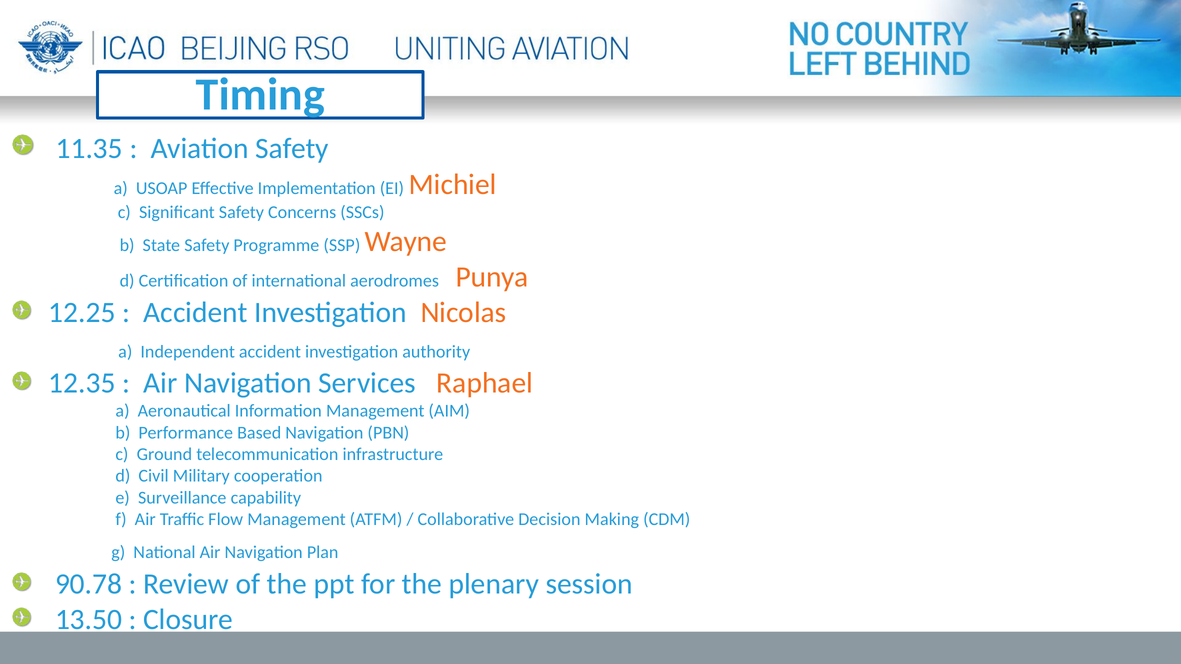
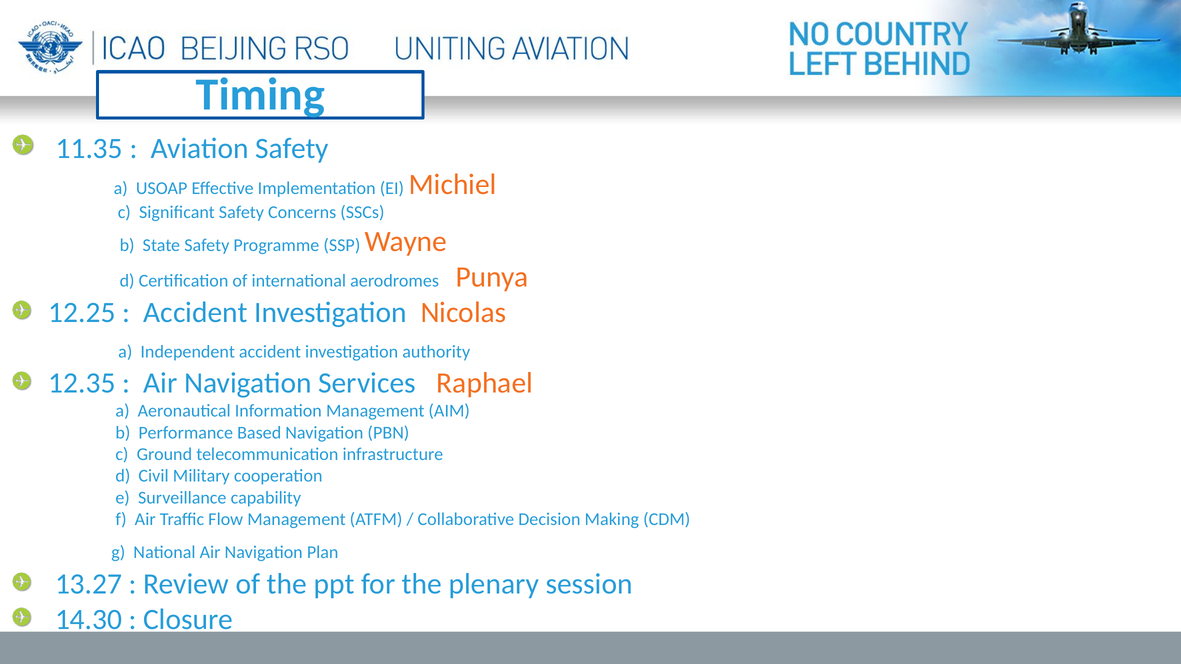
90.78: 90.78 -> 13.27 (89, 584)
13.50: 13.50 -> 14.30 (89, 620)
